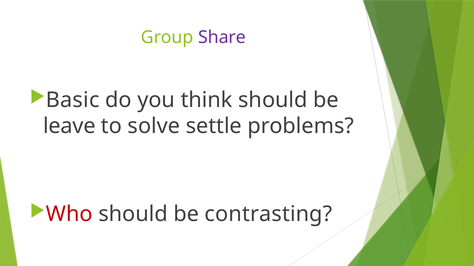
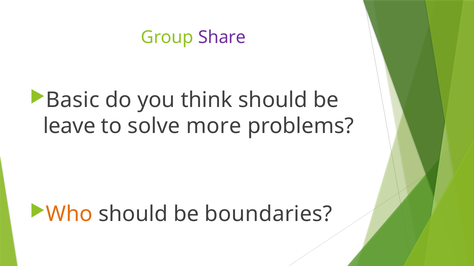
settle: settle -> more (214, 126)
Who colour: red -> orange (69, 215)
contrasting: contrasting -> boundaries (268, 215)
